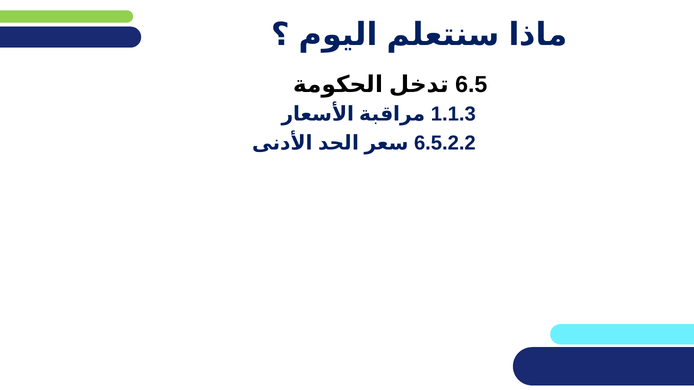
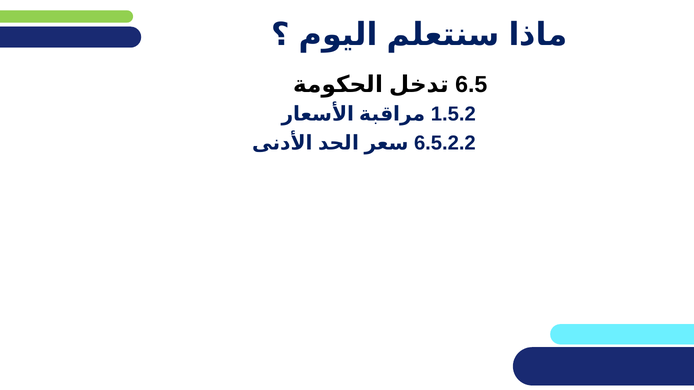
1.1.3: 1.1.3 -> 1.5.2 (453, 114)
